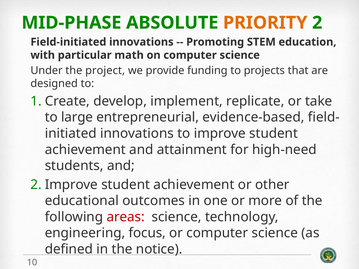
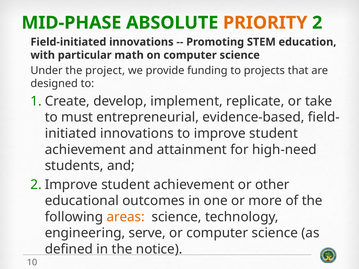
large: large -> must (77, 117)
areas colour: red -> orange (126, 217)
focus: focus -> serve (147, 233)
